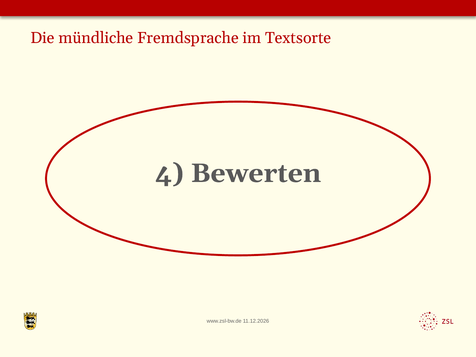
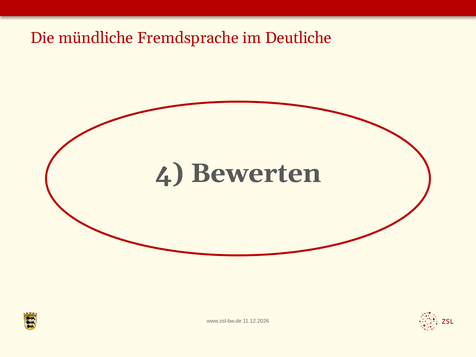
Textsorte: Textsorte -> Deutliche (298, 38)
